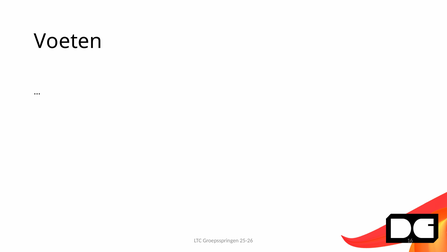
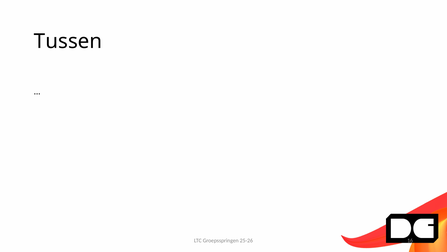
Voeten: Voeten -> Tussen (68, 41)
